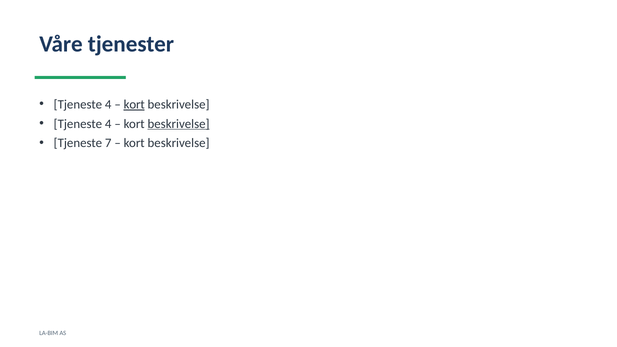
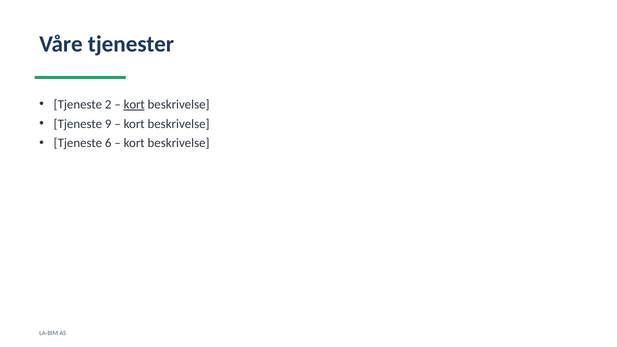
4: 4 -> 2 (108, 105)
4: 4 -> 9 (108, 124)
beskrivelse underline: present -> none (179, 124)
7: 7 -> 6 (108, 143)
